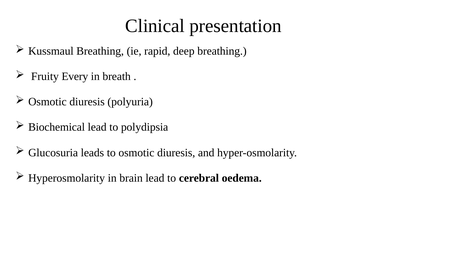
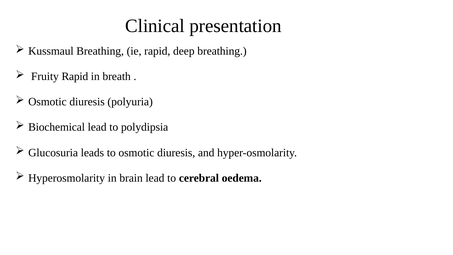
Fruity Every: Every -> Rapid (75, 76)
